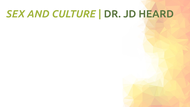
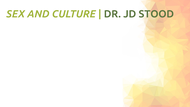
HEARD: HEARD -> STOOD (156, 14)
